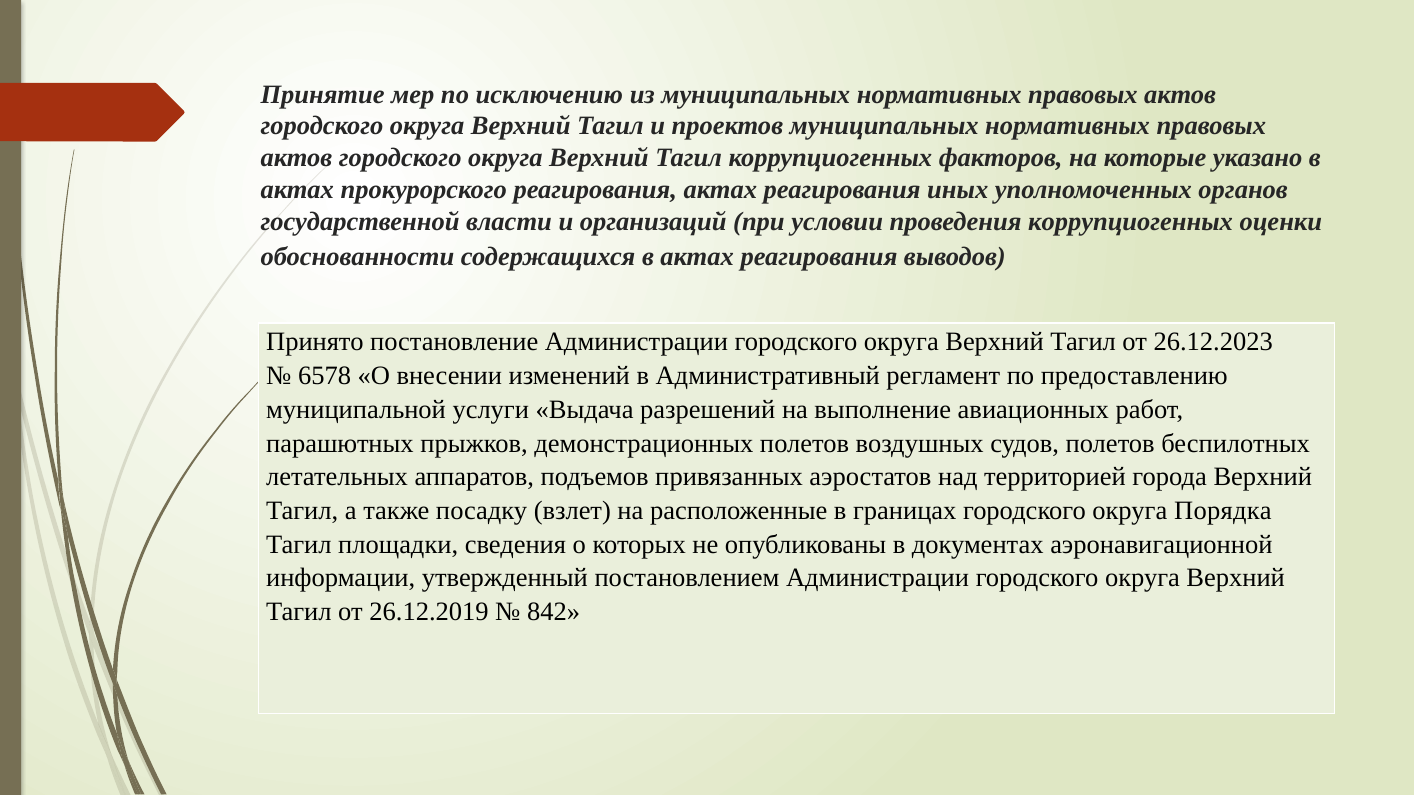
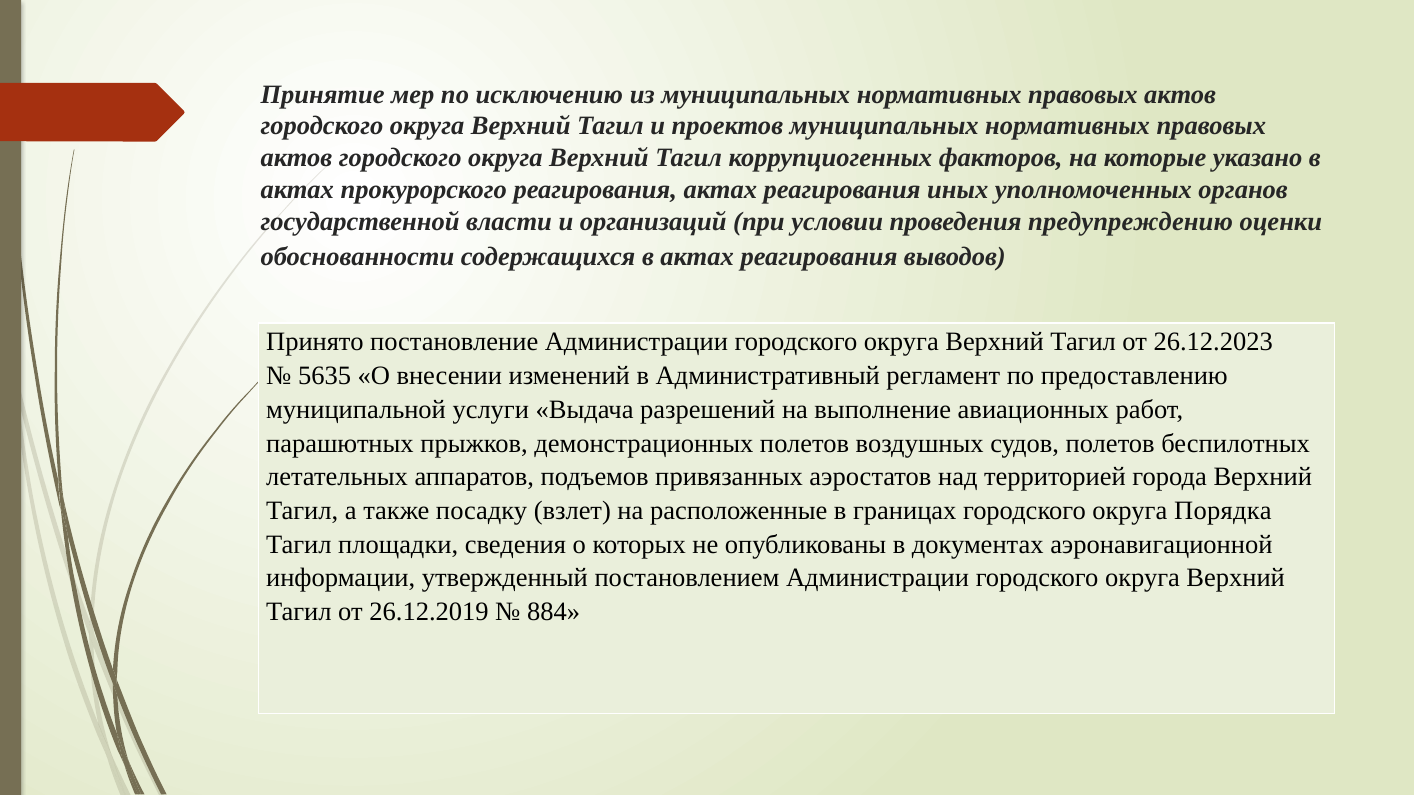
проведения коррупциогенных: коррупциогенных -> предупреждению (1131, 222)
6578: 6578 -> 5635 (325, 376)
842: 842 -> 884 (554, 612)
